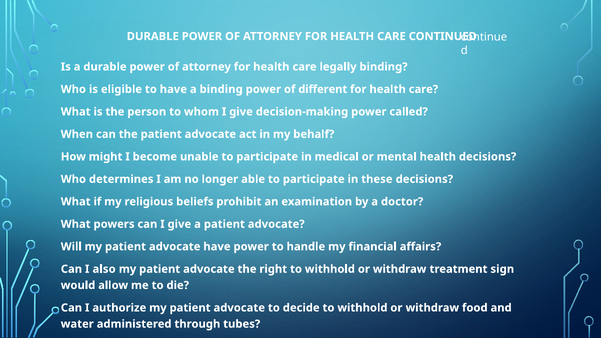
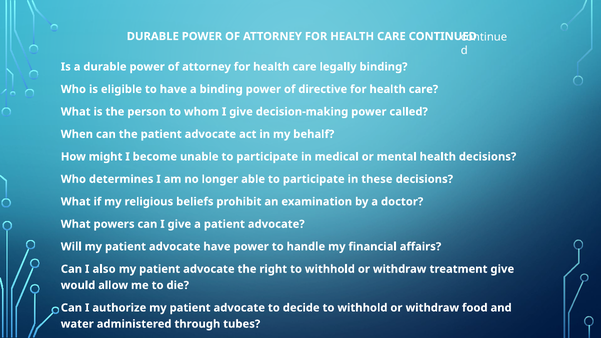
different: different -> directive (323, 89)
treatment sign: sign -> give (502, 269)
